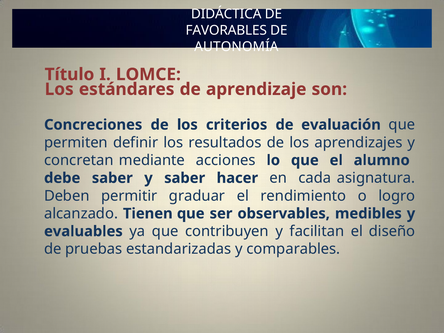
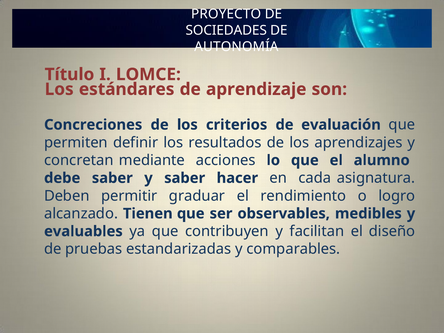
DIDÁCTICA: DIDÁCTICA -> PROYECTO (226, 14)
FAVORABLES: FAVORABLES -> SOCIEDADES (226, 30)
